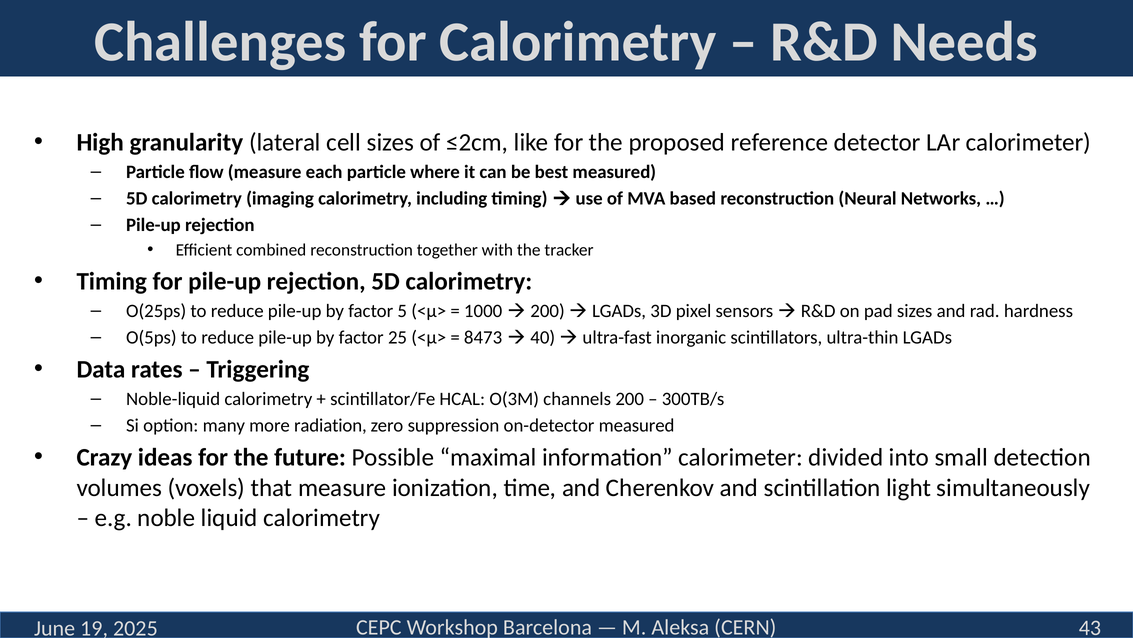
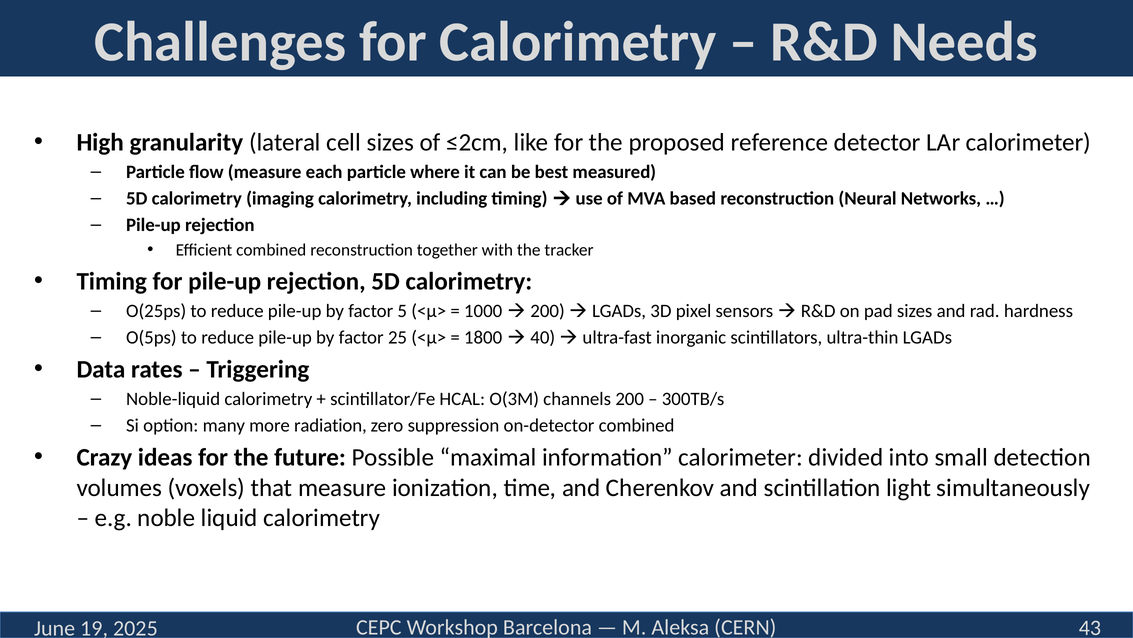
8473: 8473 -> 1800 (483, 337)
on-detector measured: measured -> combined (637, 425)
